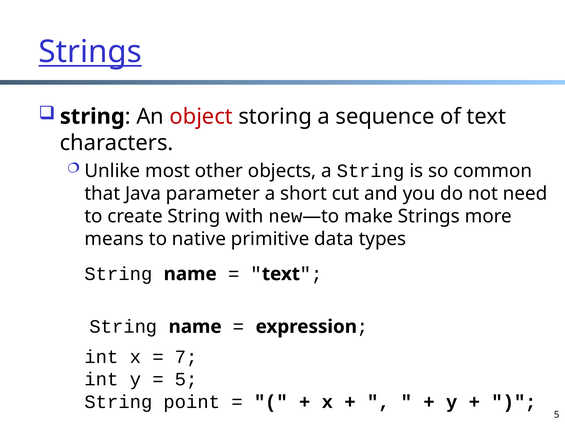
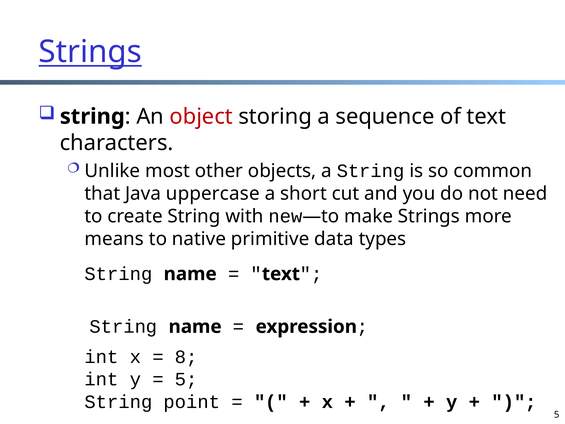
parameter: parameter -> uppercase (213, 193)
7: 7 -> 8 (186, 357)
